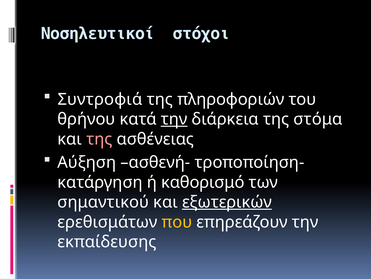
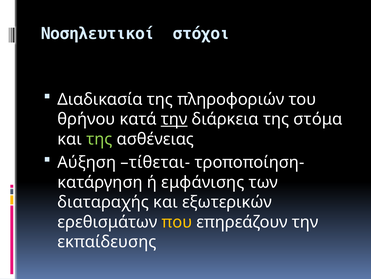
Συντροφιά: Συντροφιά -> Διαδικασία (100, 99)
της colour: pink -> light green (99, 139)
ασθενή-: ασθενή- -> τίθεται- (155, 162)
καθορισμό: καθορισμό -> εμφάνισης (203, 182)
σημαντικού: σημαντικού -> διαταραχής (103, 202)
εξωτερικών underline: present -> none (227, 202)
